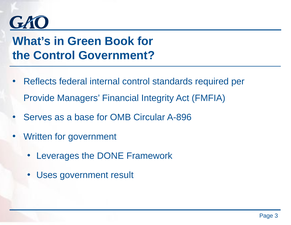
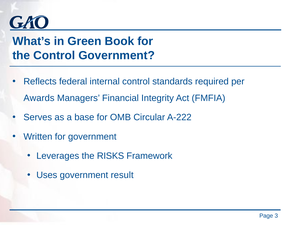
Provide: Provide -> Awards (39, 98)
A-896: A-896 -> A-222 (179, 117)
DONE: DONE -> RISKS (111, 156)
